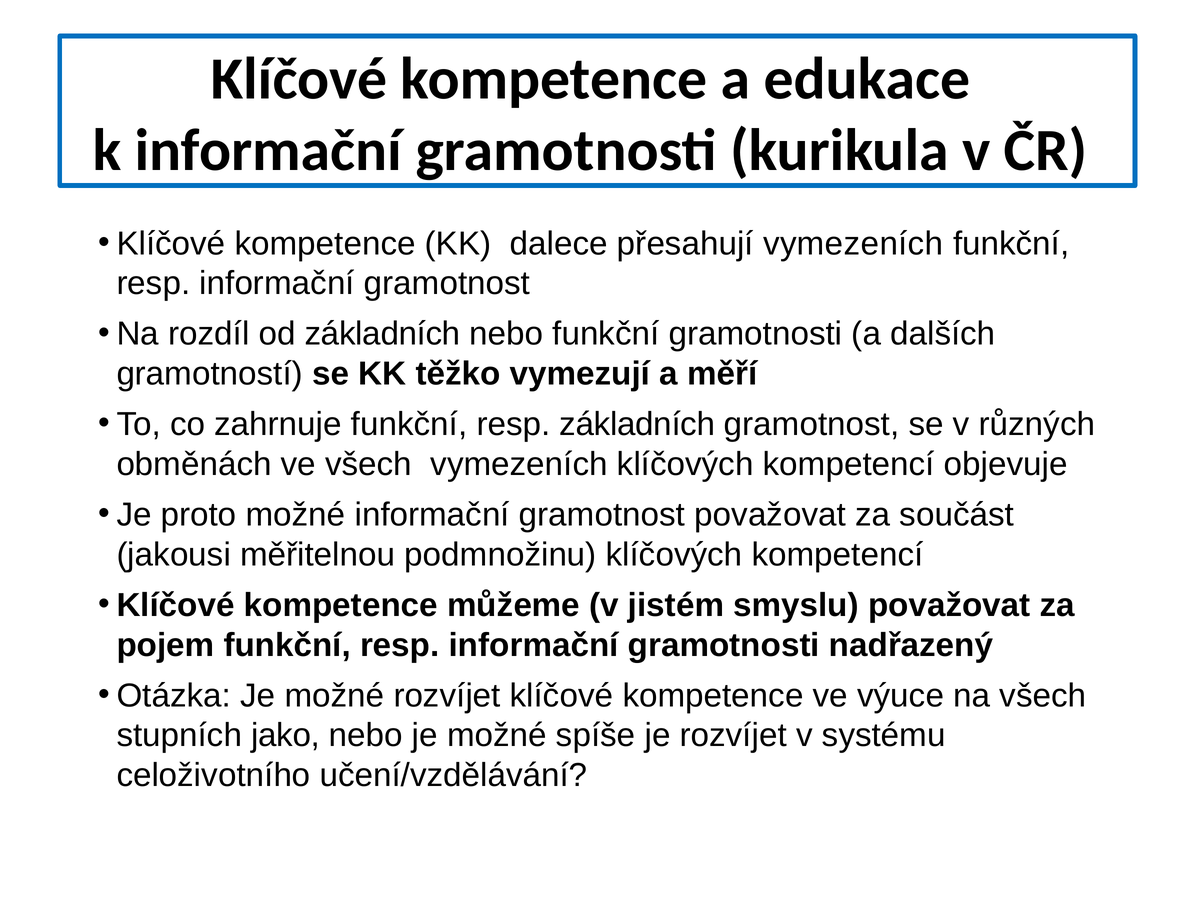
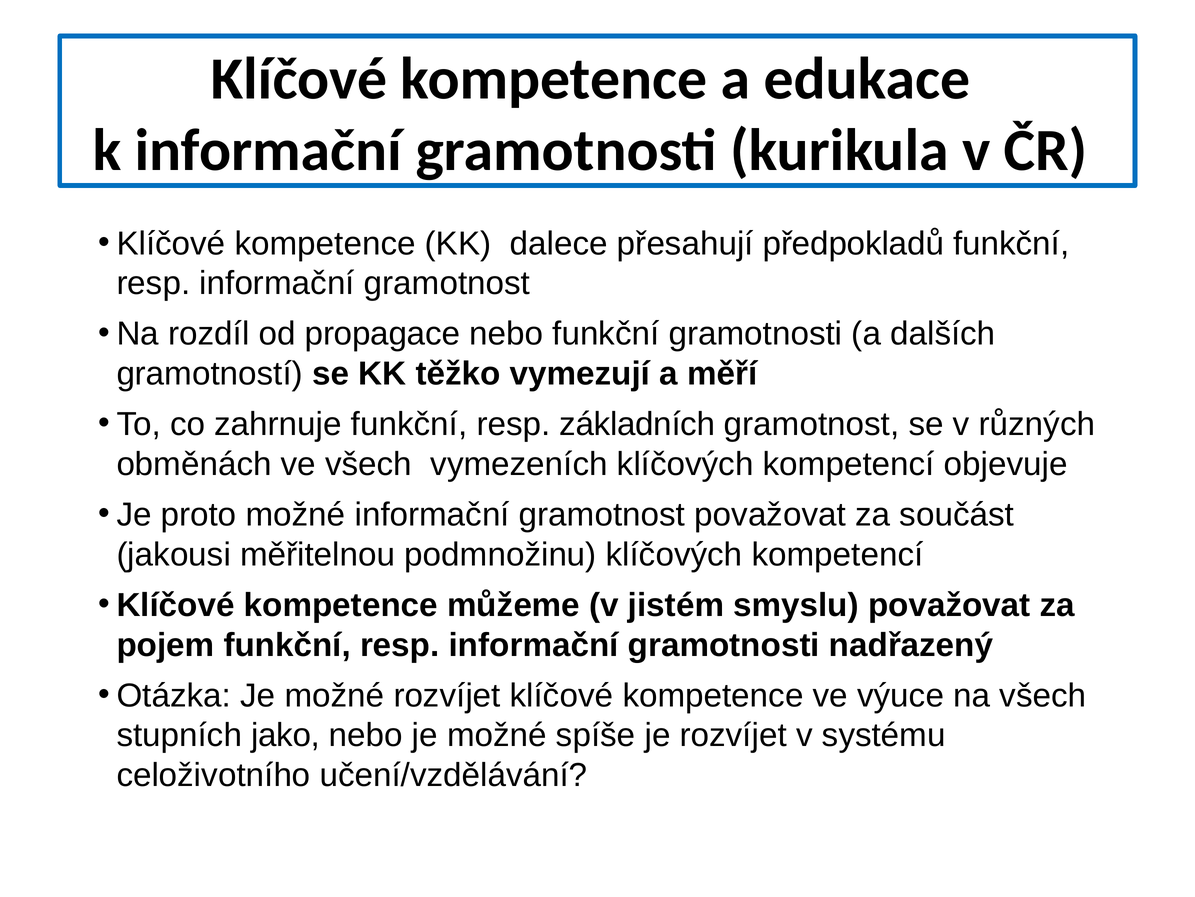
přesahují vymezeních: vymezeních -> předpokladů (853, 243)
od základních: základních -> propagace (382, 334)
